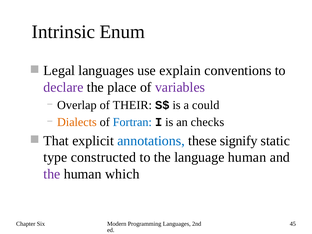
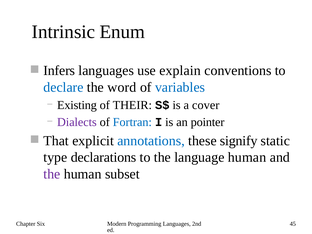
Legal: Legal -> Infers (59, 71)
declare colour: purple -> blue (63, 87)
place: place -> word (122, 87)
variables colour: purple -> blue (180, 87)
Overlap: Overlap -> Existing (77, 105)
could: could -> cover (206, 105)
Dialects colour: orange -> purple (77, 122)
checks: checks -> pointer (208, 122)
constructed: constructed -> declarations (104, 157)
which: which -> subset (122, 174)
